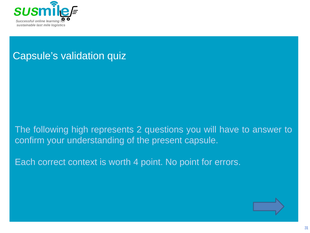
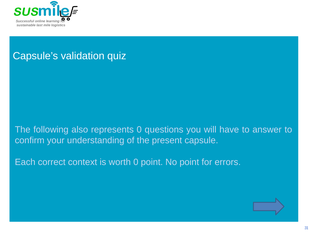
high: high -> also (80, 129)
represents 2: 2 -> 0 (139, 129)
worth 4: 4 -> 0 (136, 162)
